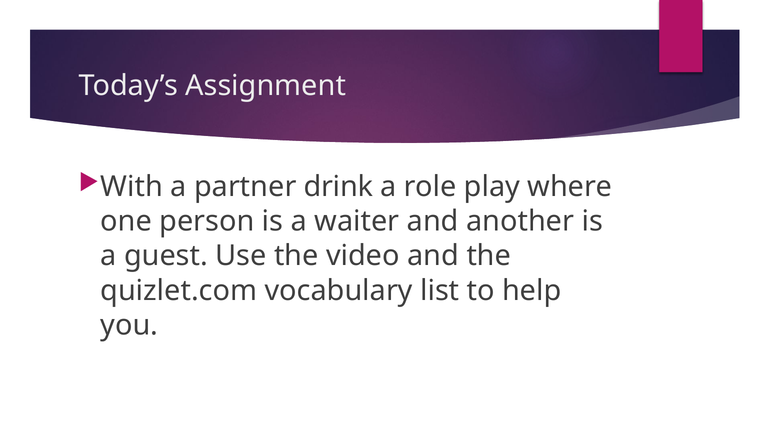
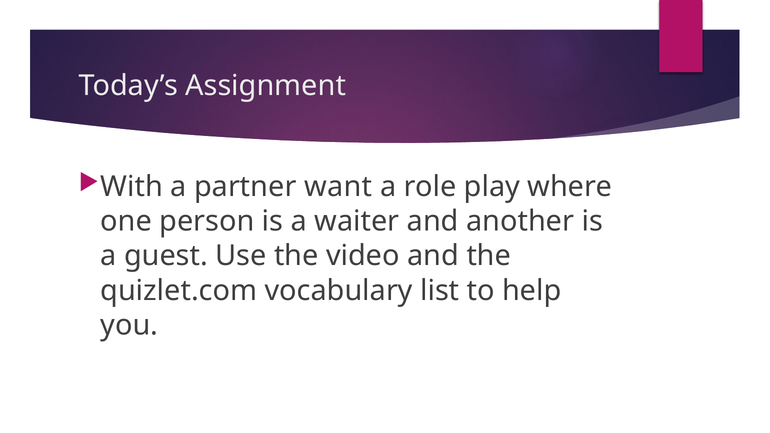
drink: drink -> want (338, 187)
